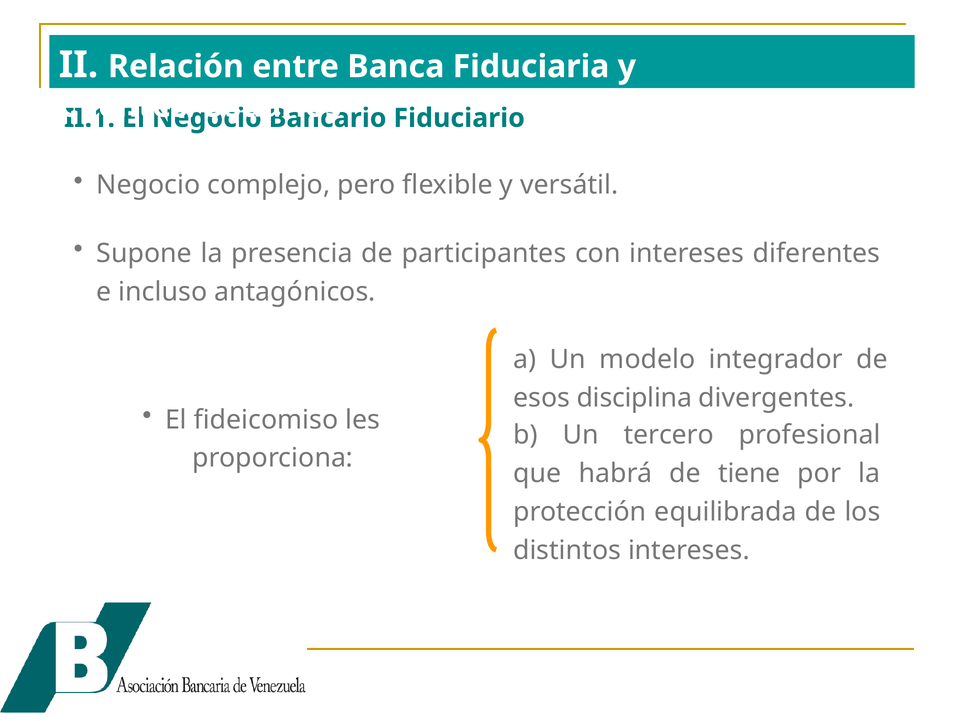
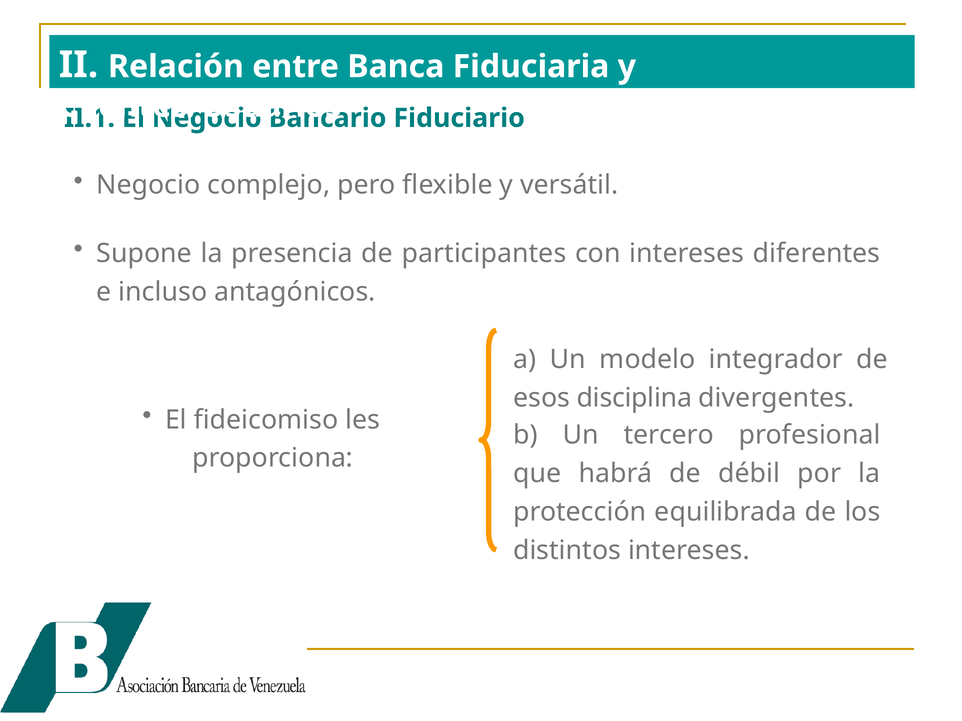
tiene: tiene -> débil (749, 474)
